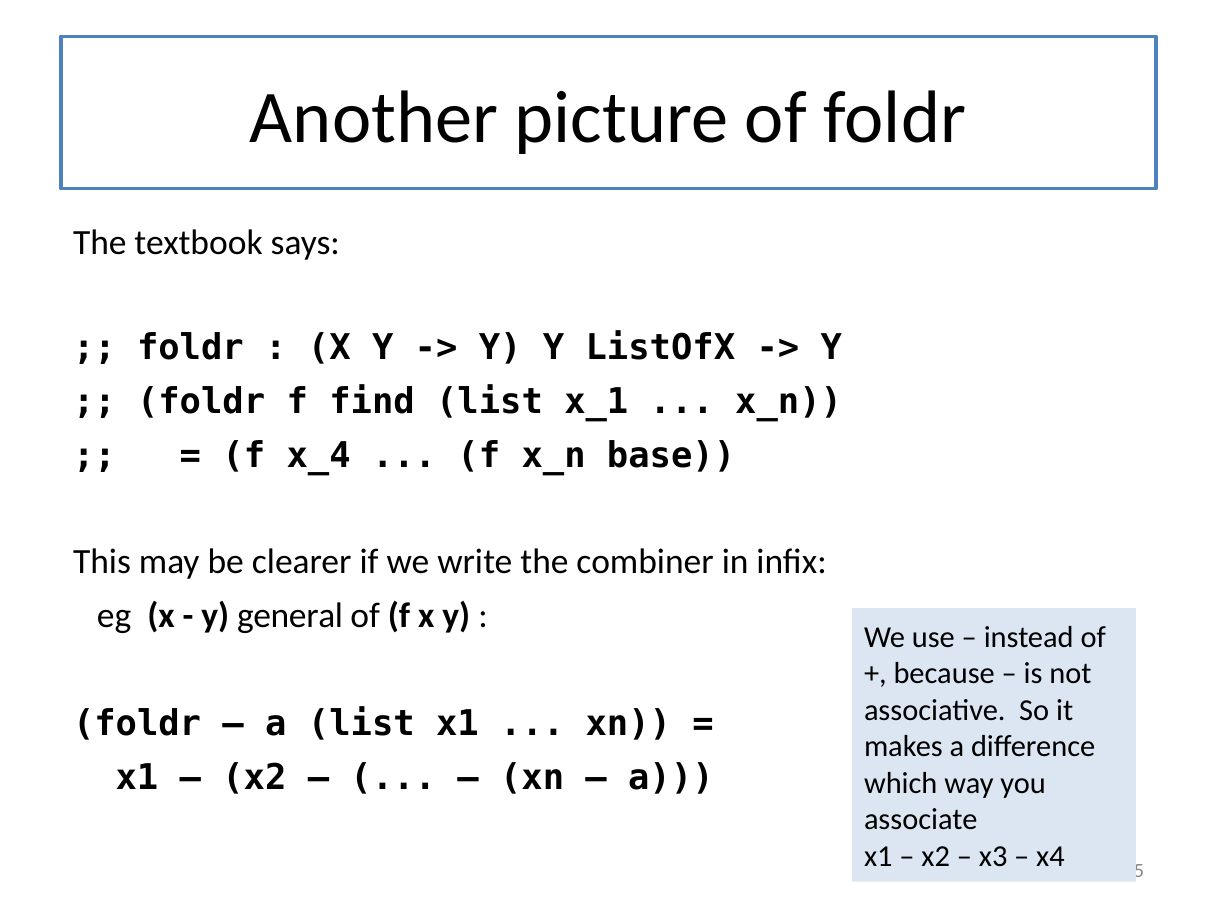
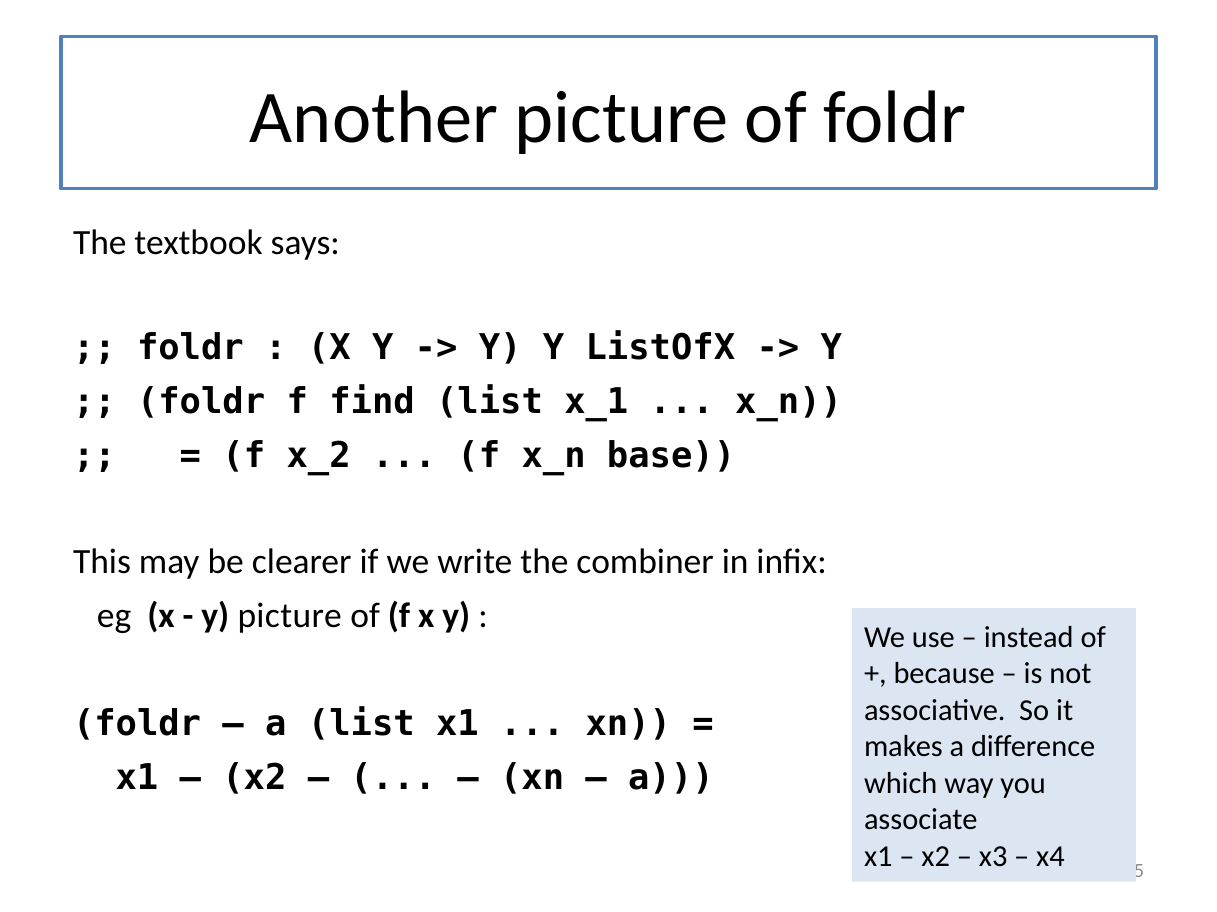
x_4: x_4 -> x_2 (319, 457)
y general: general -> picture (290, 616)
